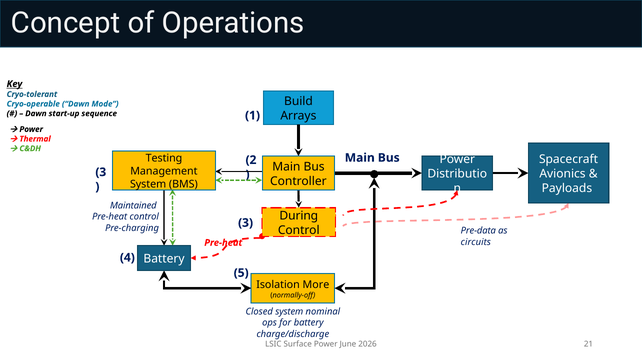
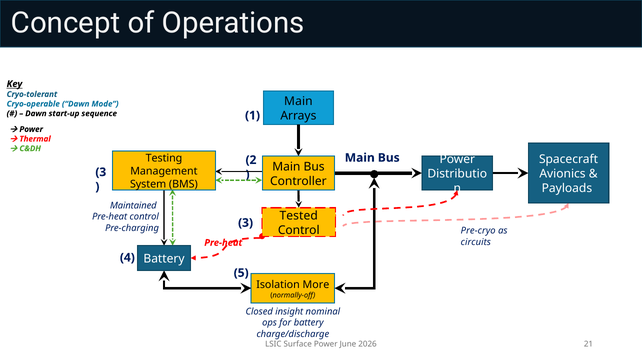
Build: Build -> Main (298, 101)
During: During -> Tested (299, 216)
Pre-data: Pre-data -> Pre-cryo (478, 231)
Closed system: system -> insight (289, 312)
